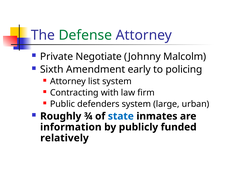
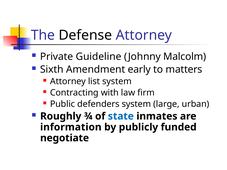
Defense colour: green -> black (85, 35)
Negotiate: Negotiate -> Guideline (99, 57)
policing: policing -> matters (184, 70)
relatively: relatively -> negotiate (65, 138)
